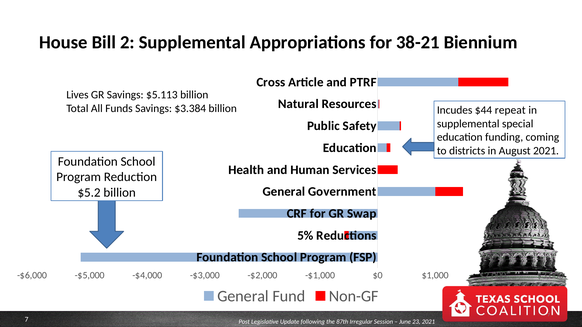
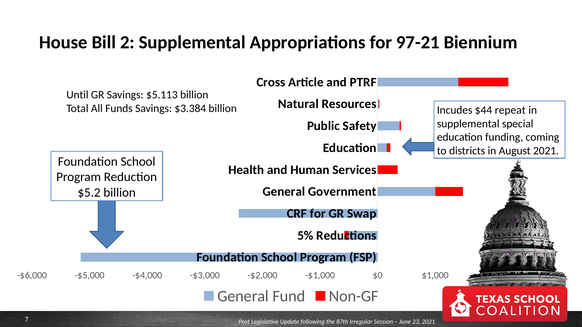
38-21: 38-21 -> 97-21 (418, 43)
Lives: Lives -> Until (77, 95)
